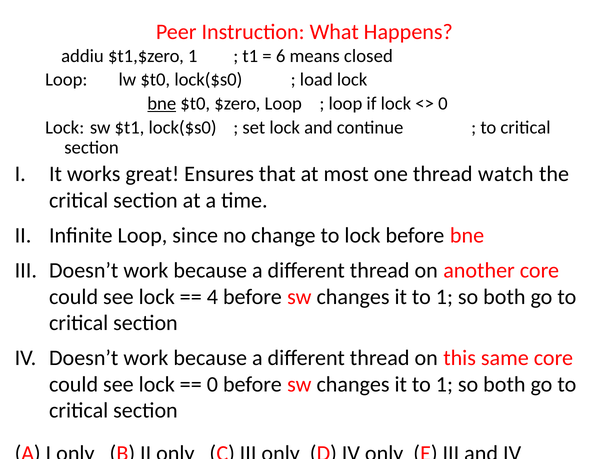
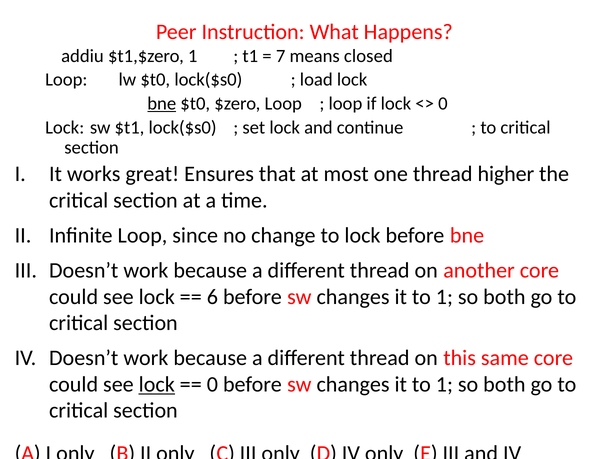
6: 6 -> 7 (281, 56)
watch: watch -> higher (506, 174)
4: 4 -> 6 (212, 297)
lock underline: none -> present (157, 384)
